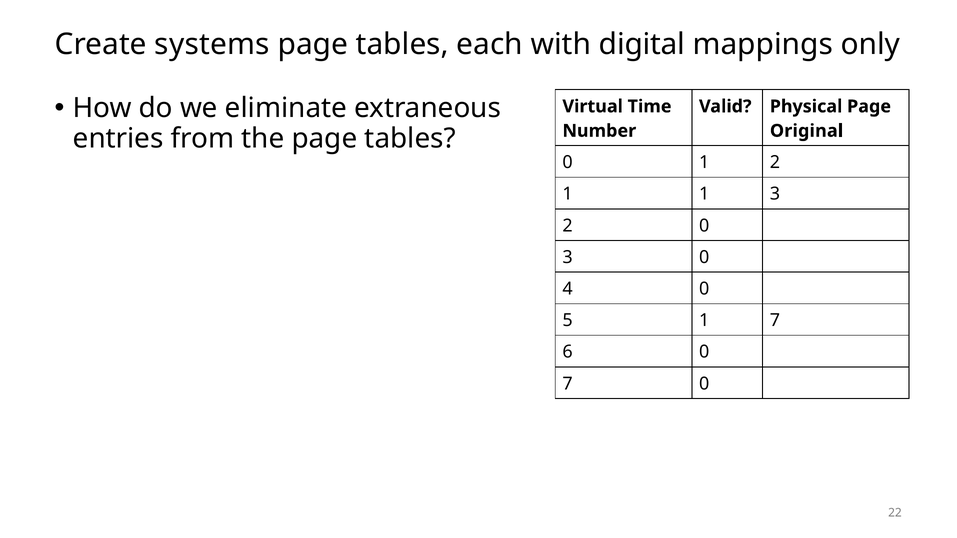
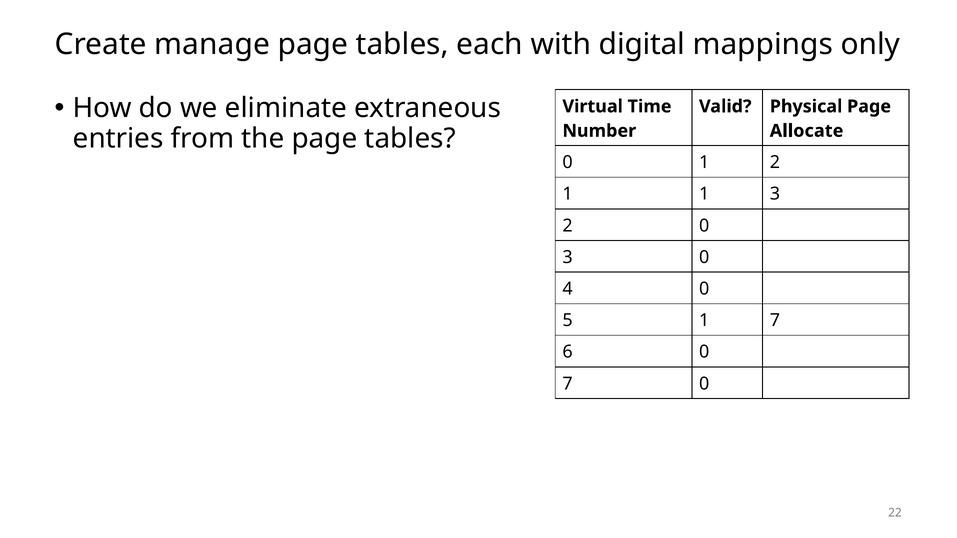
systems: systems -> manage (212, 45)
Original: Original -> Allocate (807, 131)
